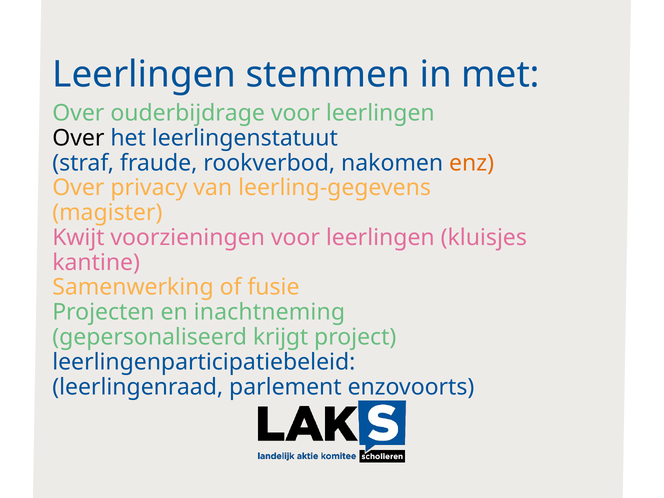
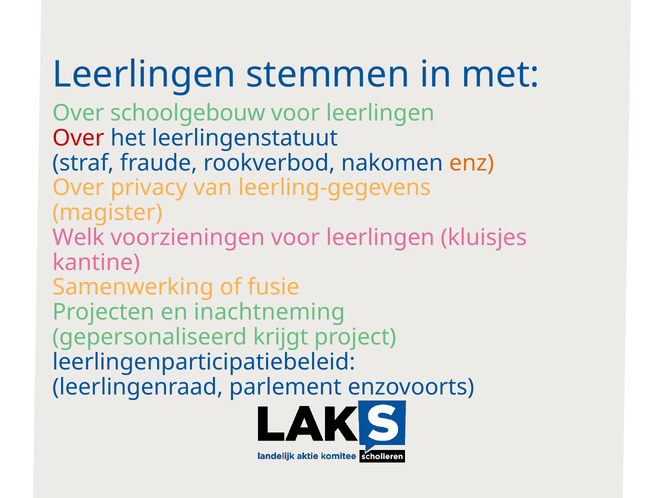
ouderbijdrage: ouderbijdrage -> schoolgebouw (188, 113)
Over colour: black -> red (78, 138)
Kwijt: Kwijt -> Welk (78, 238)
